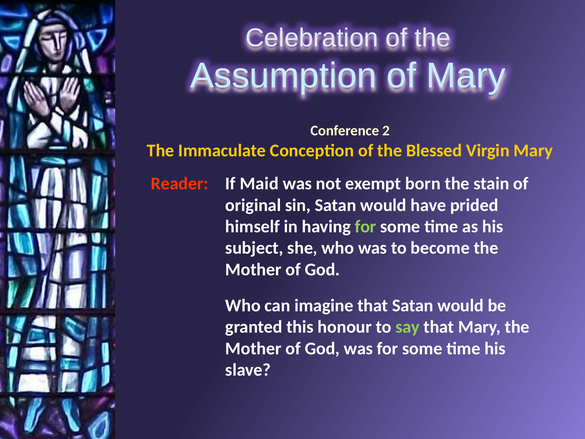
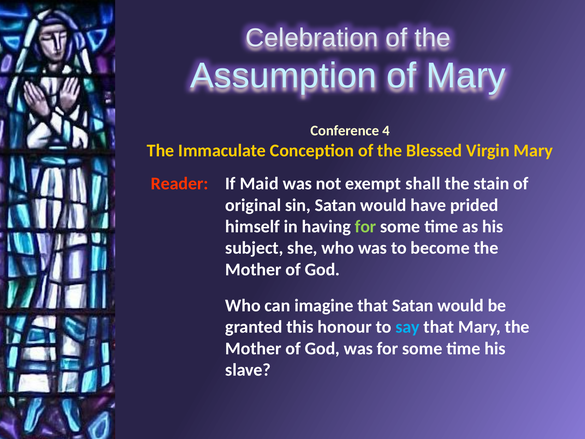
2: 2 -> 4 (386, 131)
born: born -> shall (423, 184)
say colour: light green -> light blue (408, 327)
